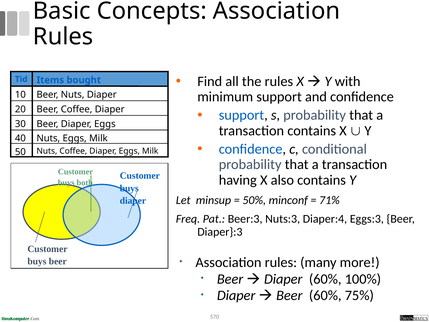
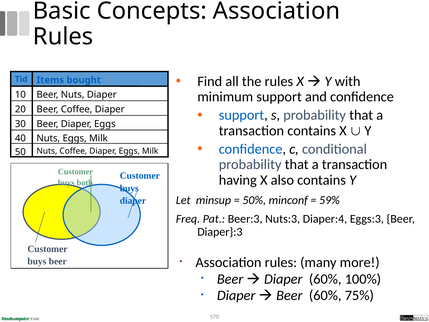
71%: 71% -> 59% (329, 200)
